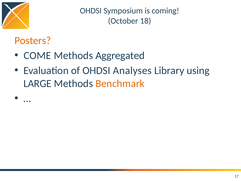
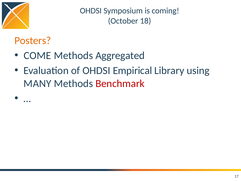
Analyses: Analyses -> Empirical (132, 71)
LARGE: LARGE -> MANY (37, 83)
Benchmark colour: orange -> red (120, 83)
